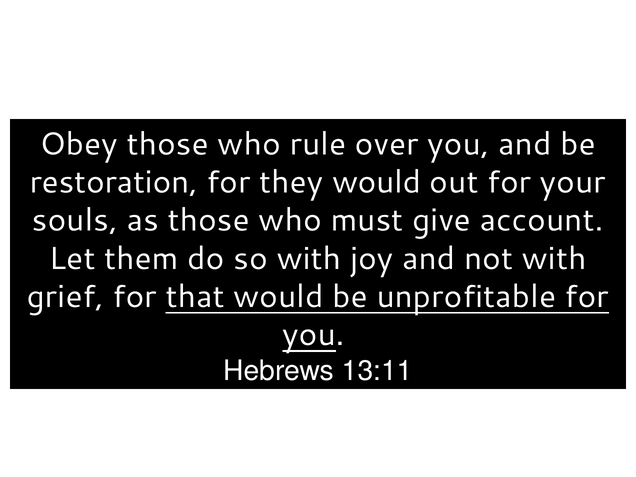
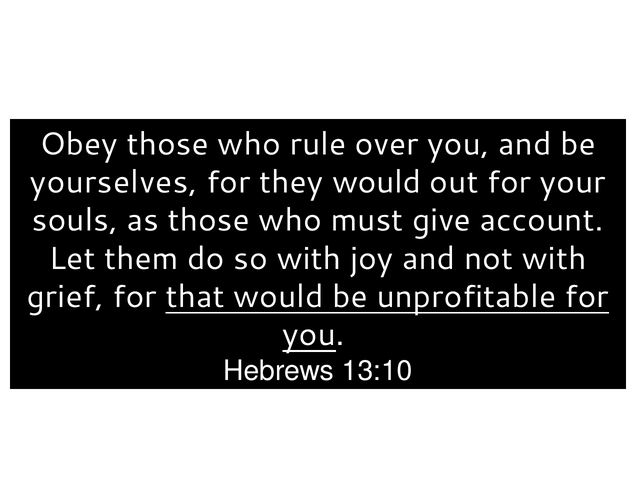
restoration: restoration -> yourselves (114, 182)
13:11: 13:11 -> 13:10 (377, 371)
